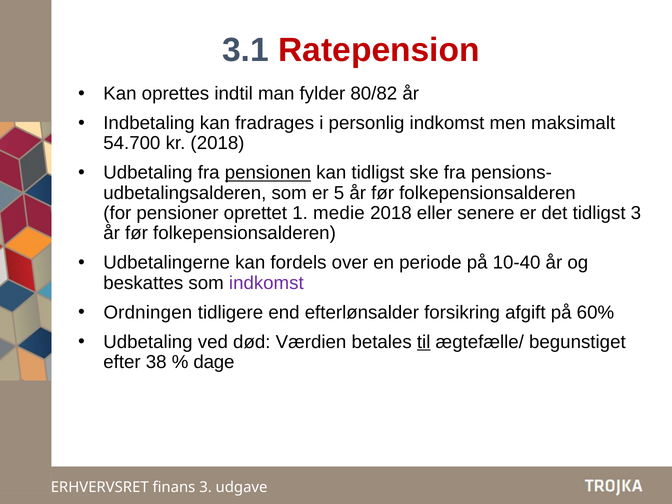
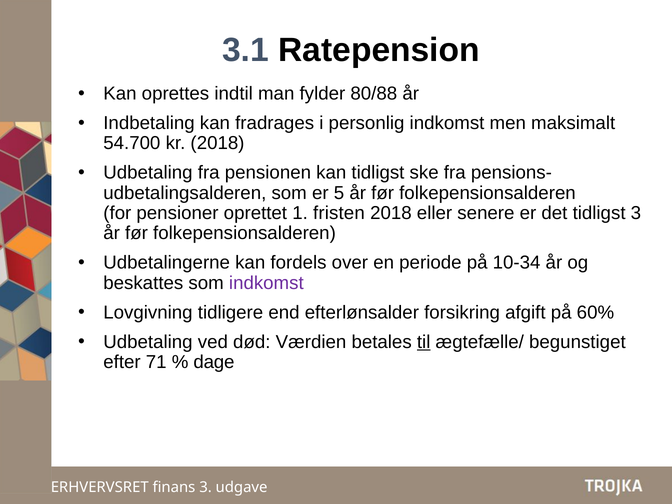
Ratepension colour: red -> black (379, 50)
80/82: 80/82 -> 80/88 (374, 94)
pensionen underline: present -> none (268, 173)
medie: medie -> fristen (339, 213)
10-40: 10-40 -> 10-34 (517, 263)
Ordningen: Ordningen -> Lovgivning (148, 312)
38: 38 -> 71 (156, 362)
